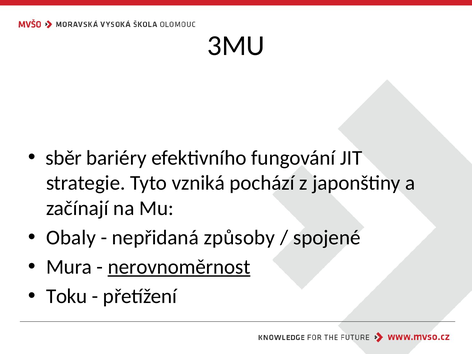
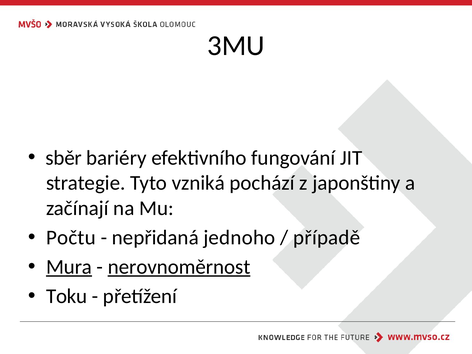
Obaly: Obaly -> Počtu (71, 238)
způsoby: způsoby -> jednoho (239, 238)
spojené: spojené -> případě (327, 238)
Mura underline: none -> present (69, 267)
